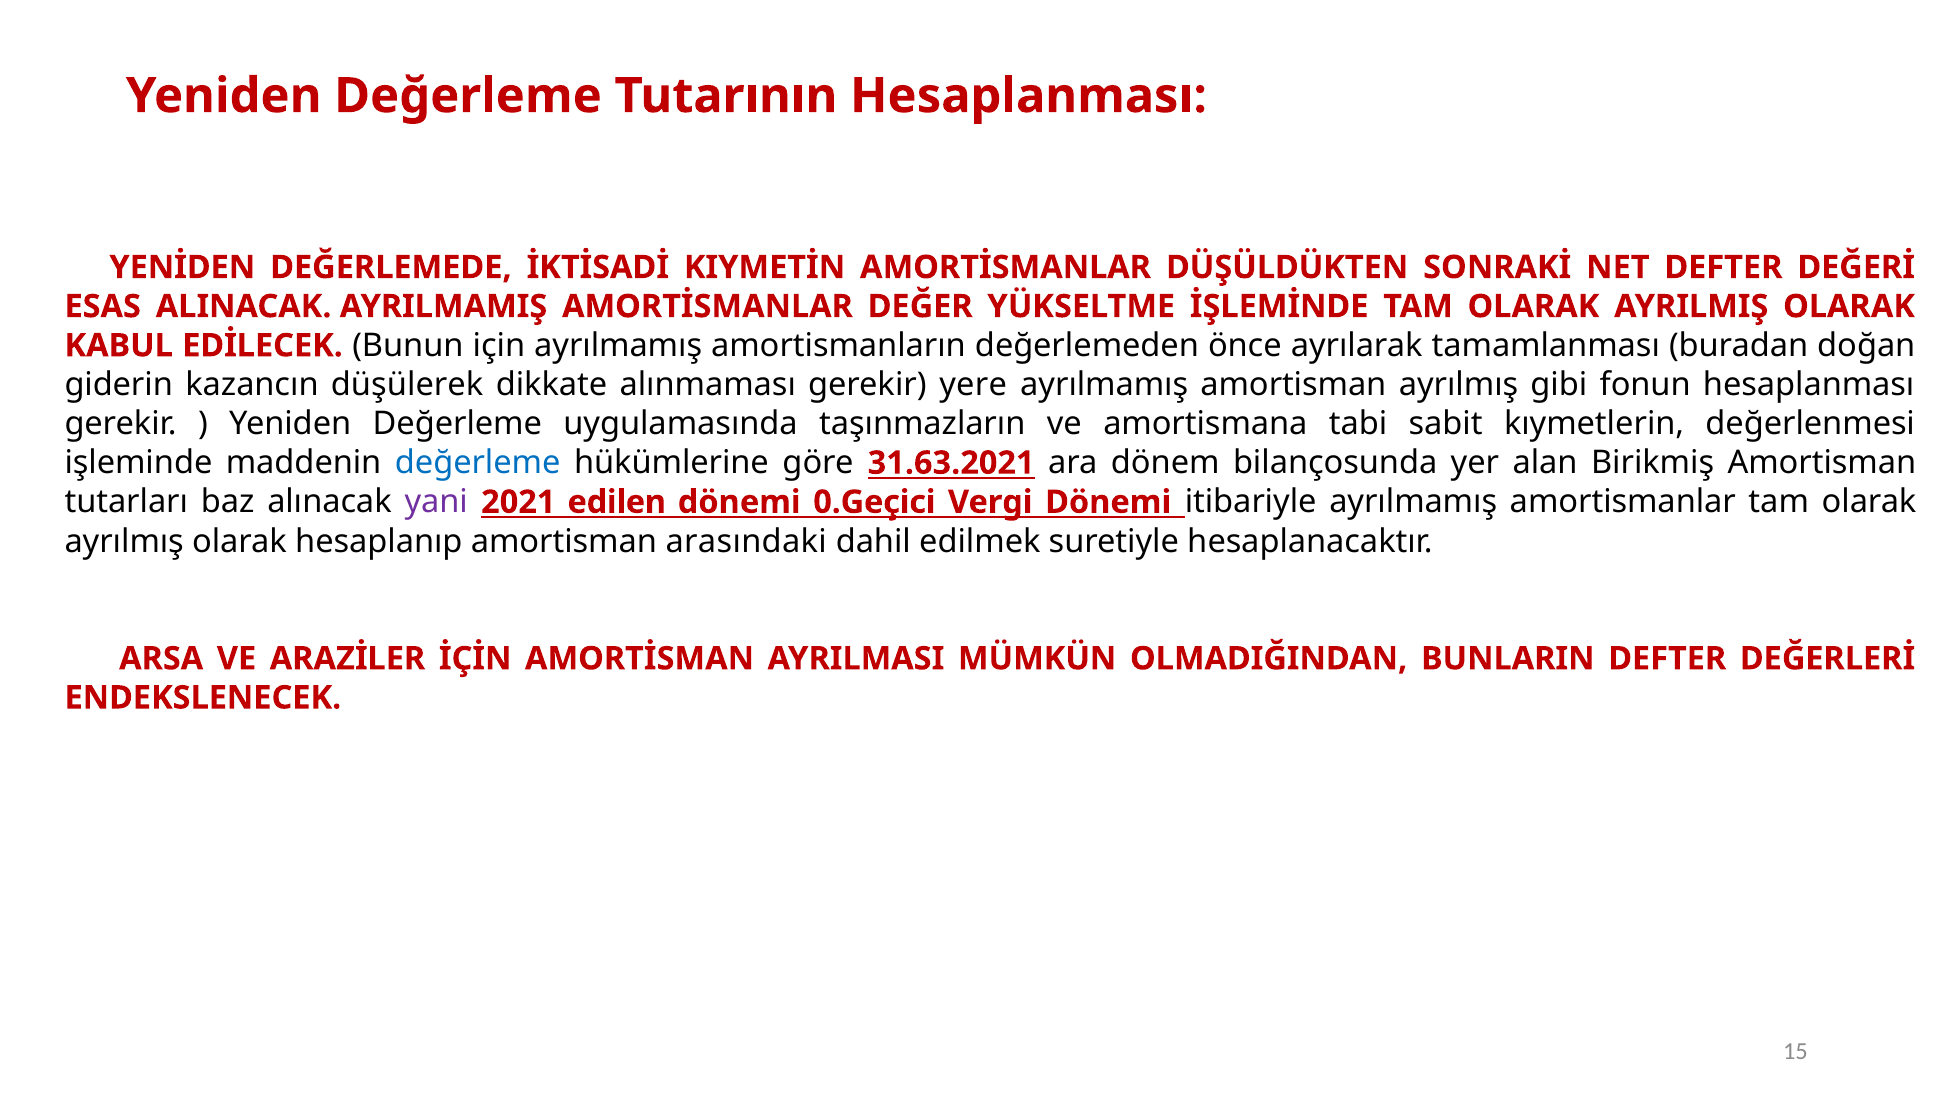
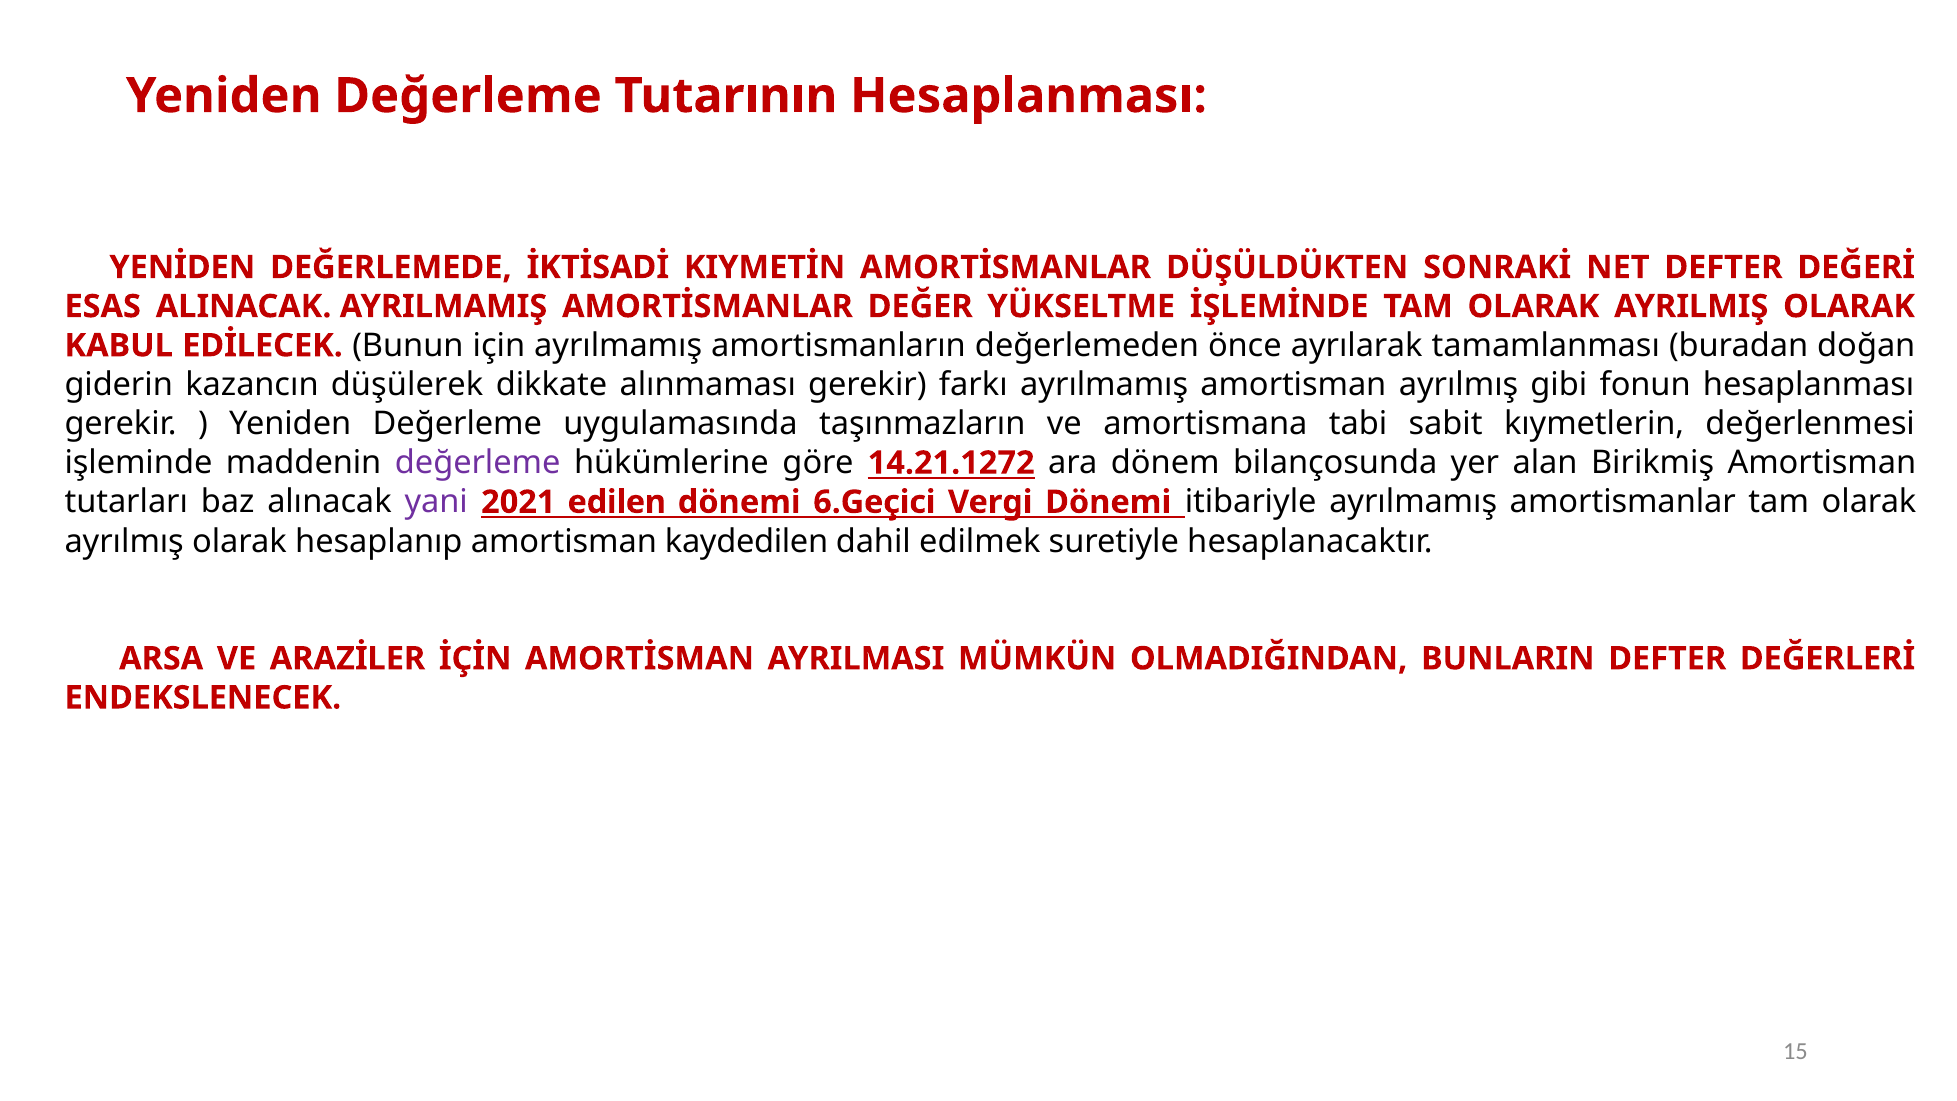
yere: yere -> farkı (973, 385)
değerleme colour: blue -> purple (478, 463)
31.63.2021: 31.63.2021 -> 14.21.1272 (951, 463)
0.Geçici: 0.Geçici -> 6.Geçici (874, 502)
arasındaki: arasındaki -> kaydedilen (747, 541)
